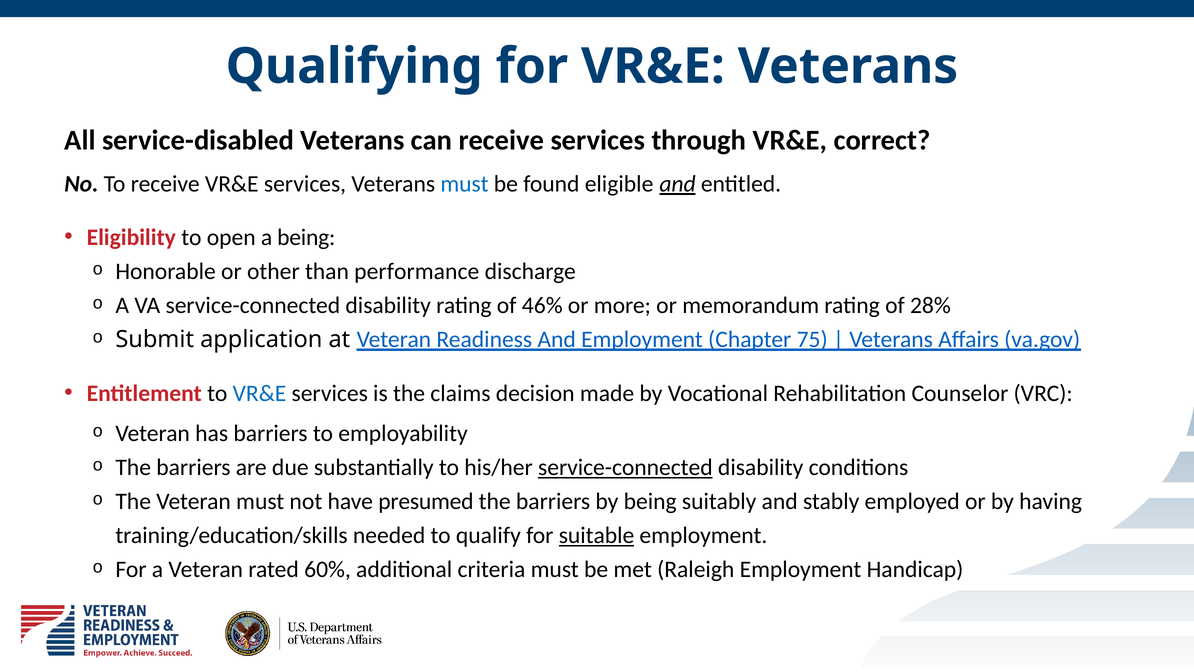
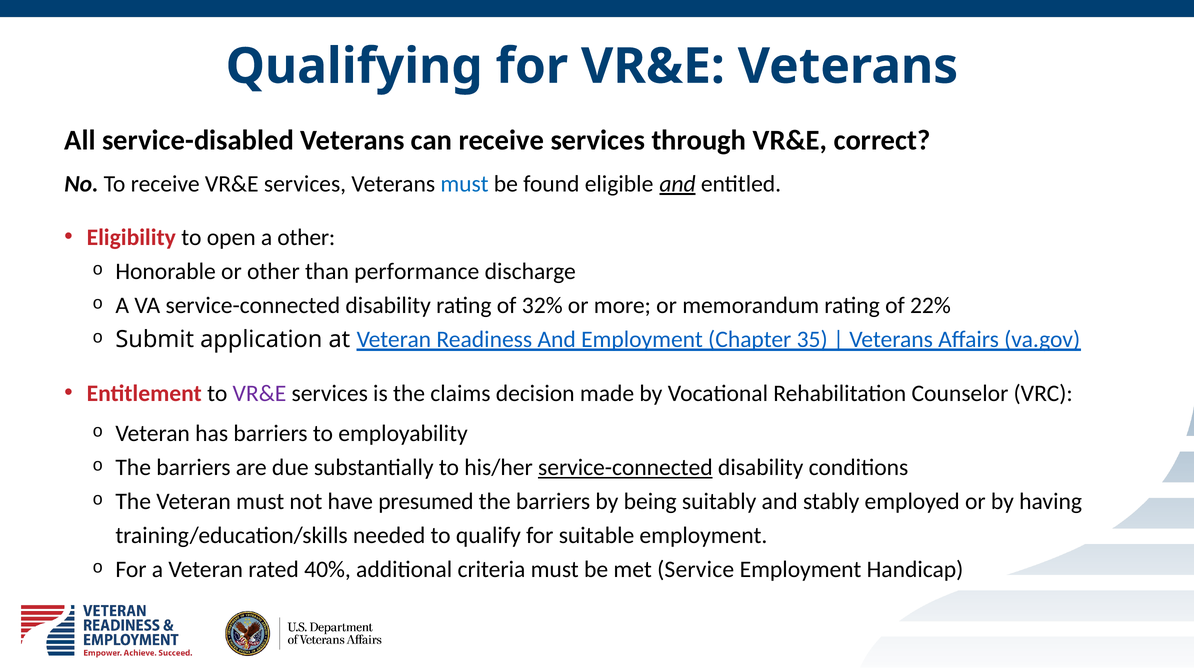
a being: being -> other (306, 237)
46%: 46% -> 32% (542, 305)
28%: 28% -> 22% (930, 305)
75: 75 -> 35 (812, 339)
VR&E colour: blue -> purple (259, 393)
suitable underline: present -> none (597, 535)
60%: 60% -> 40% (328, 569)
Raleigh: Raleigh -> Service (696, 569)
